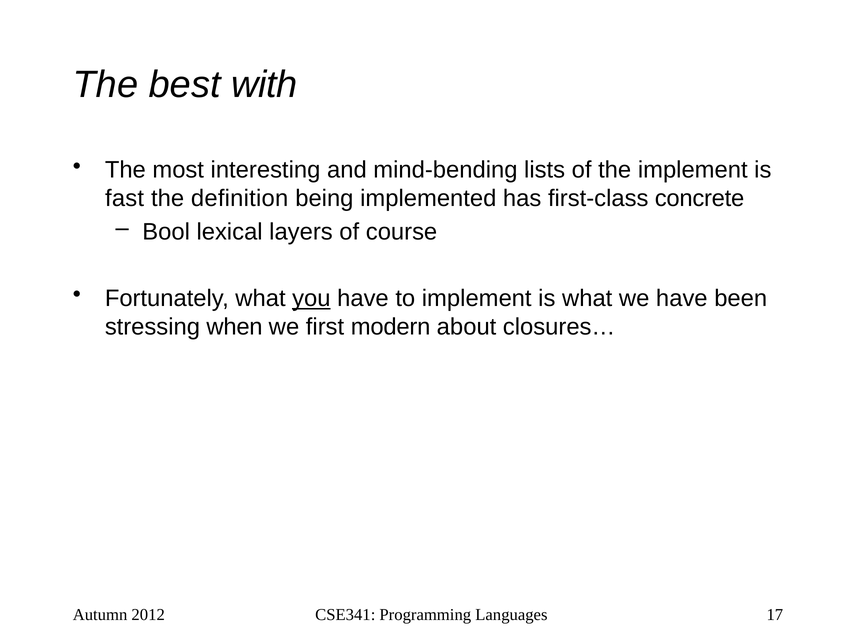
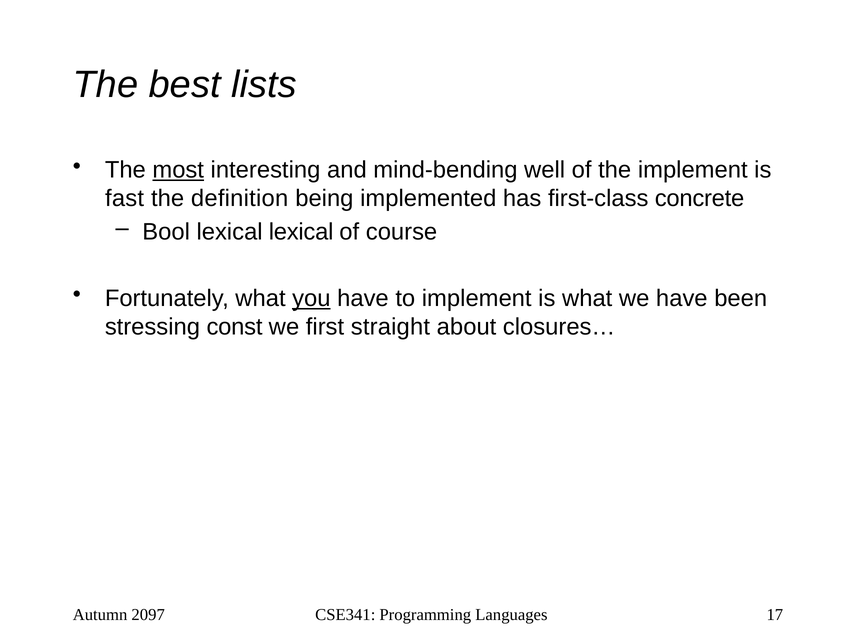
with: with -> lists (264, 85)
most underline: none -> present (178, 170)
lists: lists -> well (545, 170)
lexical layers: layers -> lexical (301, 232)
when: when -> const (235, 327)
modern: modern -> straight (390, 327)
2012: 2012 -> 2097 (148, 615)
